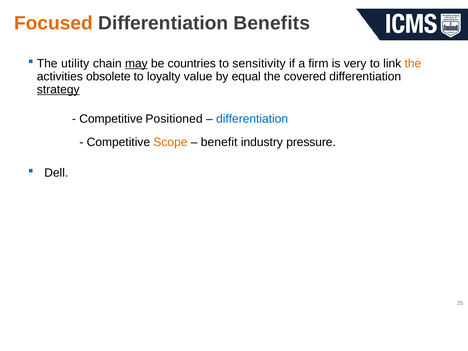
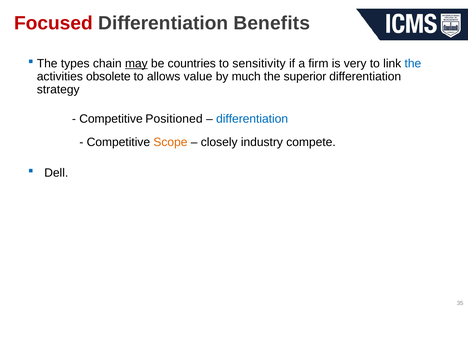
Focused colour: orange -> red (53, 23)
utility: utility -> types (75, 64)
the colour: orange -> blue (413, 64)
loyalty: loyalty -> allows (164, 77)
equal: equal -> much (246, 77)
covered: covered -> superior (305, 77)
strategy underline: present -> none (58, 90)
benefit: benefit -> closely (219, 142)
pressure: pressure -> compete (311, 142)
